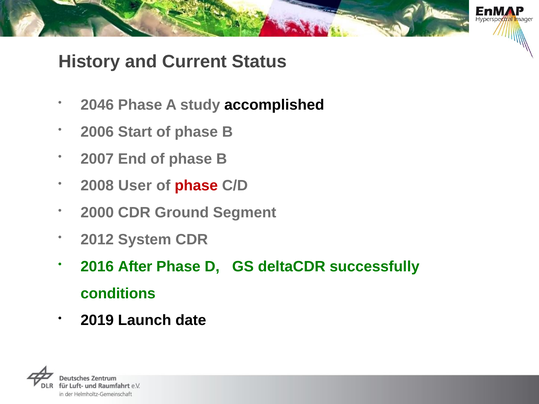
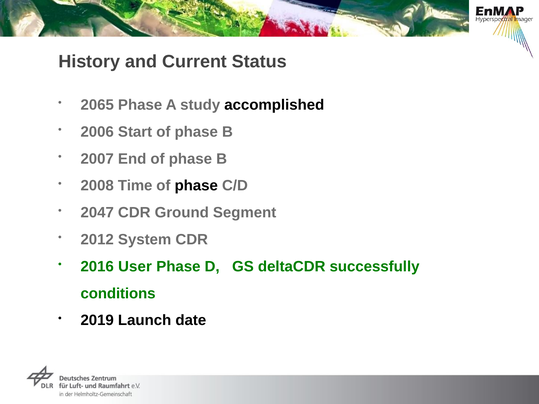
2046: 2046 -> 2065 (97, 105)
User: User -> Time (135, 186)
phase colour: red -> black (196, 186)
2000: 2000 -> 2047 (97, 213)
After: After -> User (135, 267)
